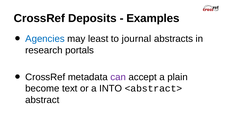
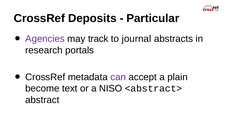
Examples: Examples -> Particular (153, 18)
Agencies colour: blue -> purple (45, 39)
least: least -> track (98, 39)
INTO: INTO -> NISO (111, 89)
